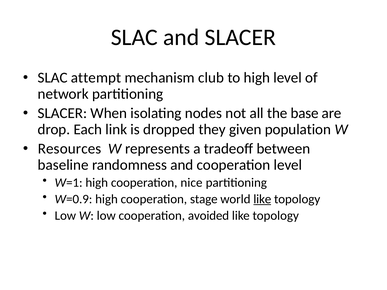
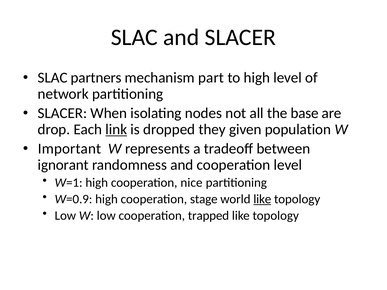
attempt: attempt -> partners (96, 78)
club: club -> part (211, 78)
link underline: none -> present (116, 129)
Resources: Resources -> Important (70, 149)
baseline: baseline -> ignorant (63, 165)
avoided: avoided -> trapped (209, 216)
